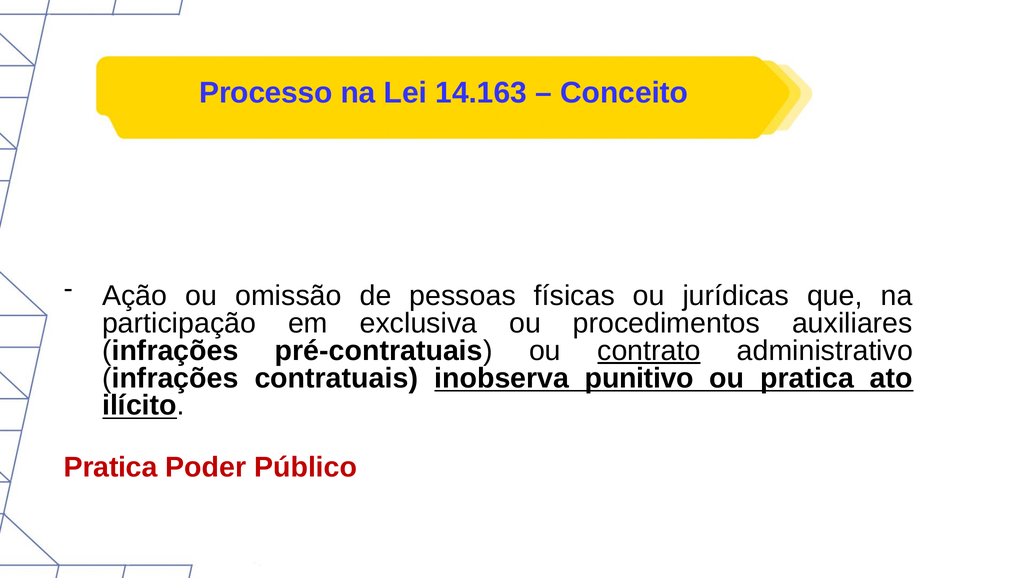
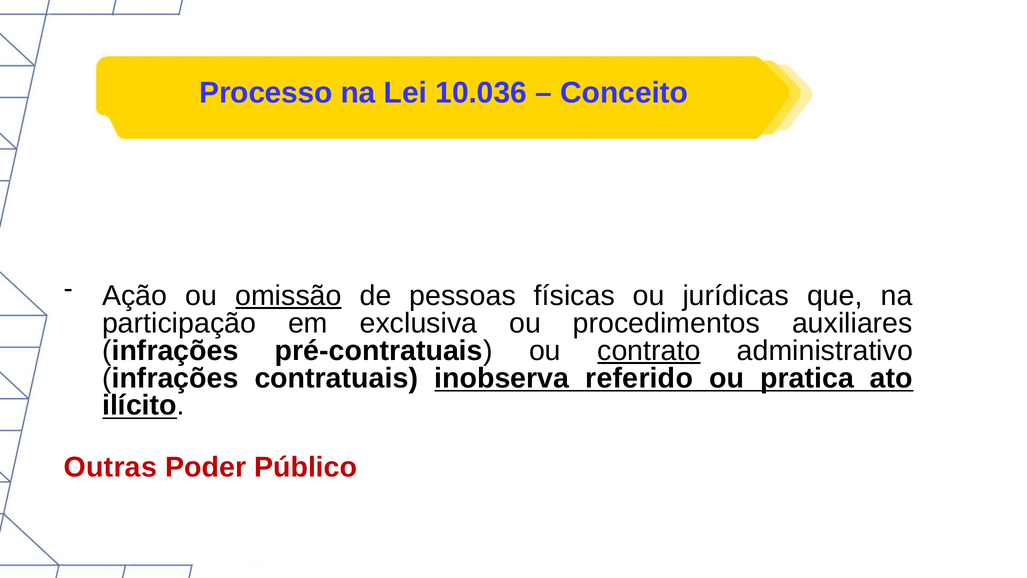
14.163: 14.163 -> 10.036 (481, 93)
omissão underline: none -> present (288, 296)
punitivo: punitivo -> referido (639, 378)
Pratica: Pratica -> Outras (110, 467)
